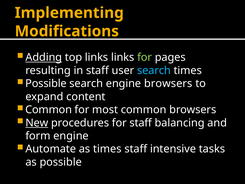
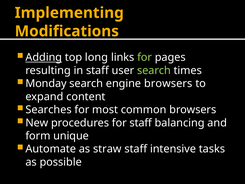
top links: links -> long (97, 57)
search colour: light blue -> light green (154, 70)
Possible: Possible -> Monday (46, 83)
Common: Common -> Searches (49, 110)
New underline: present -> none (37, 123)
form engine: engine -> unique (71, 136)
as times: times -> straw (107, 149)
